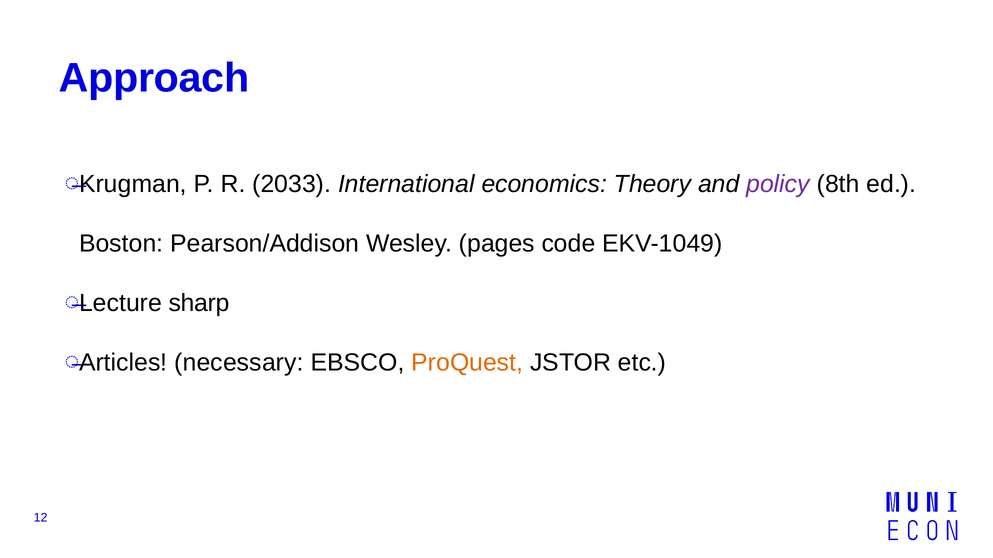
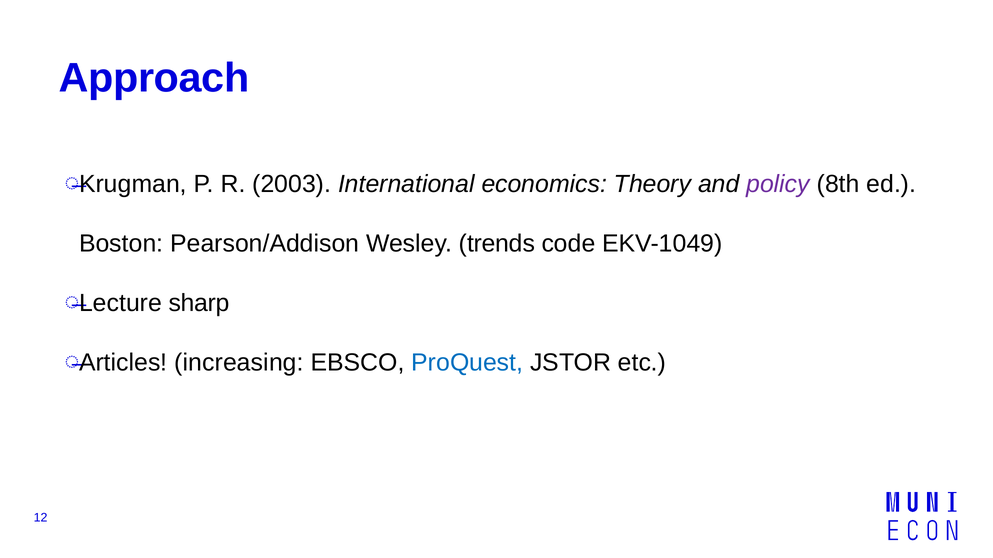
2033: 2033 -> 2003 (292, 184)
pages: pages -> trends (497, 244)
necessary: necessary -> increasing (239, 363)
ProQuest colour: orange -> blue (467, 363)
